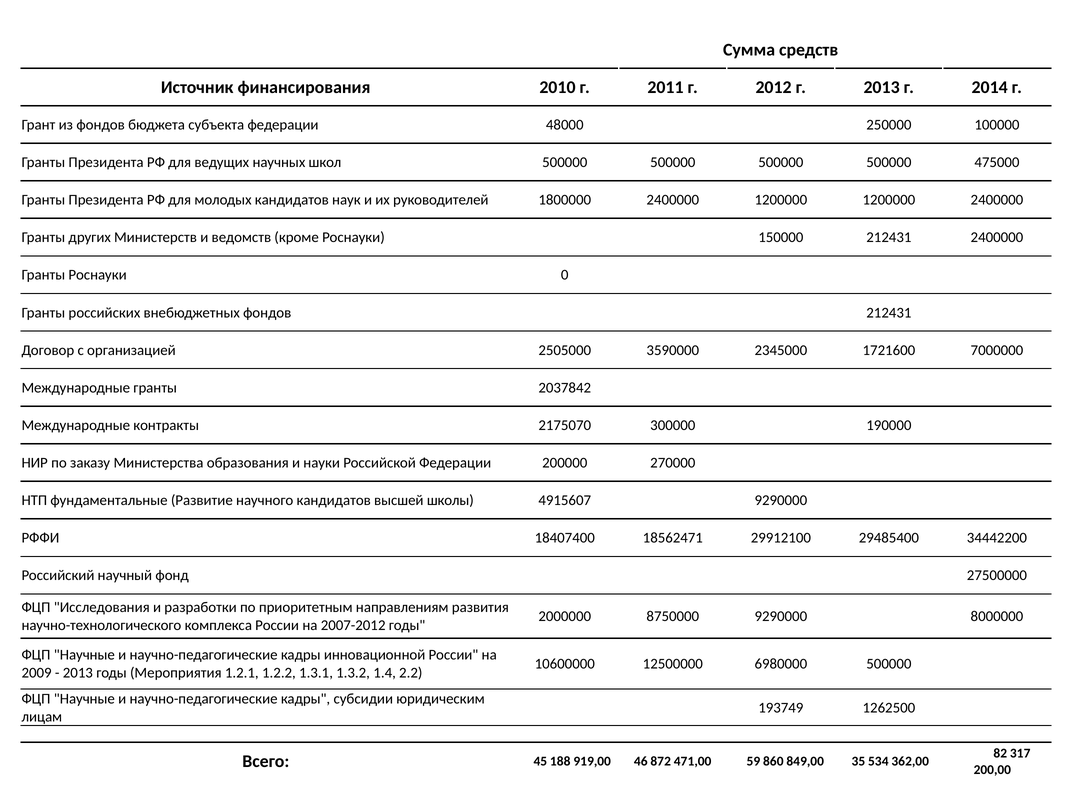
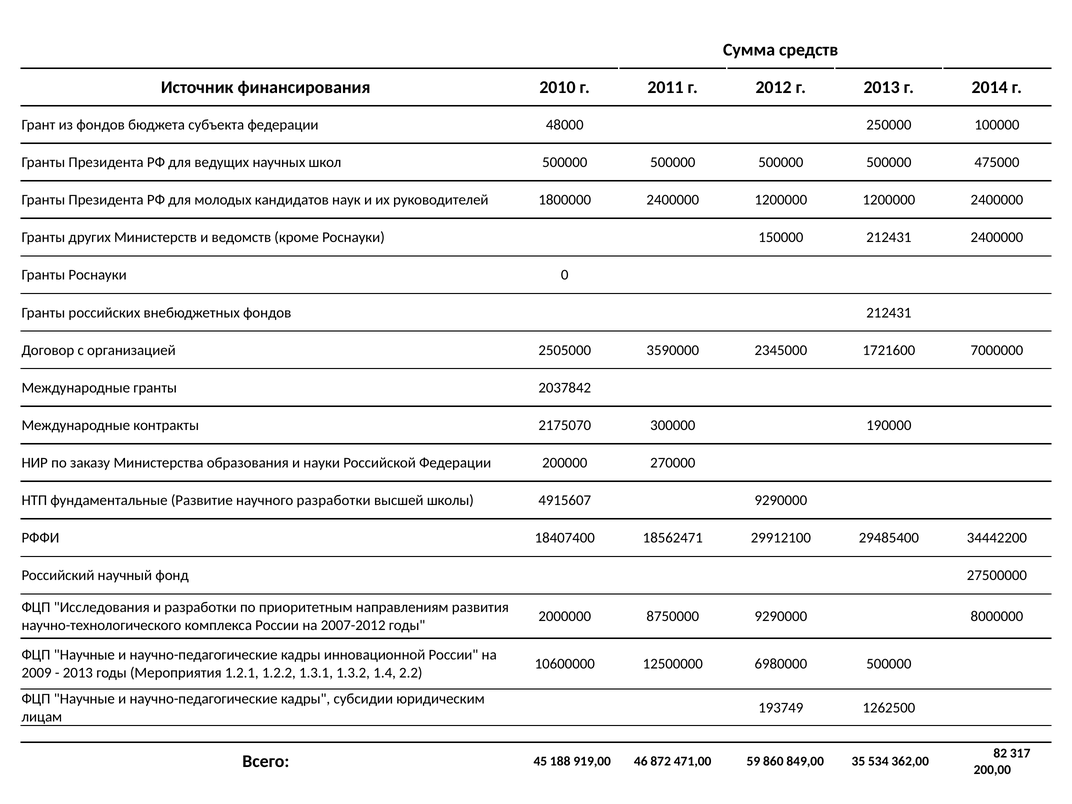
научного кандидатов: кандидатов -> разработки (334, 500)
